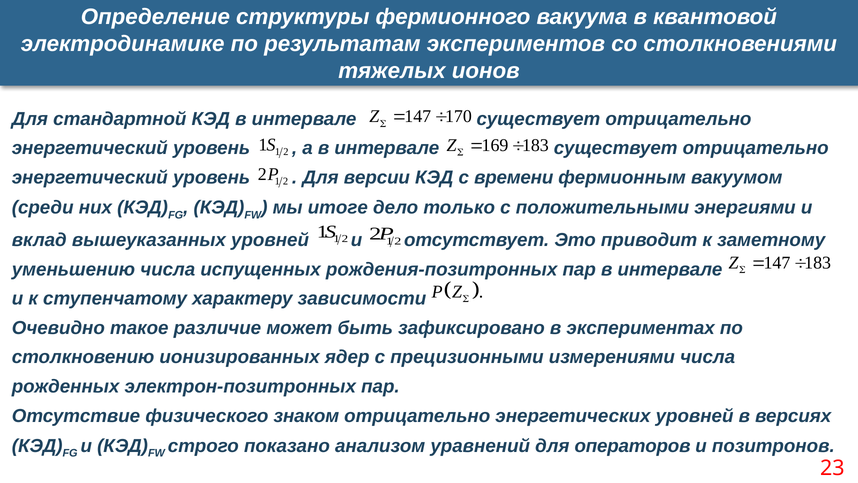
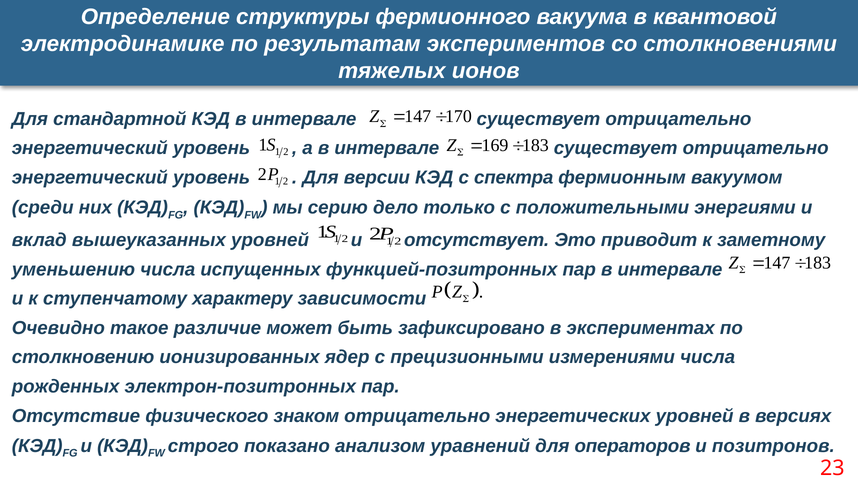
времени: времени -> спектра (514, 177)
итоге: итоге -> серию (338, 208)
рождения-позитронных: рождения-позитронных -> функцией-позитронных (442, 269)
